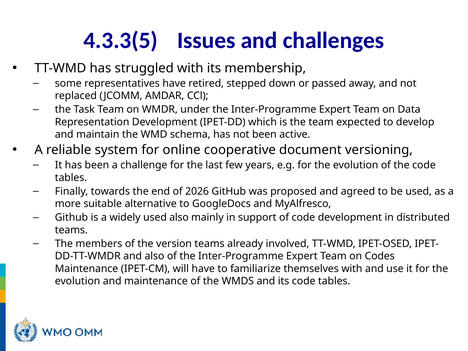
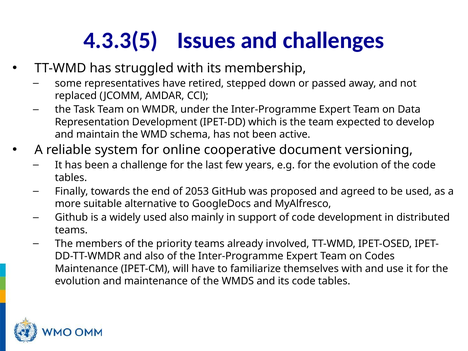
2026: 2026 -> 2053 (197, 191)
version: version -> priority (174, 244)
